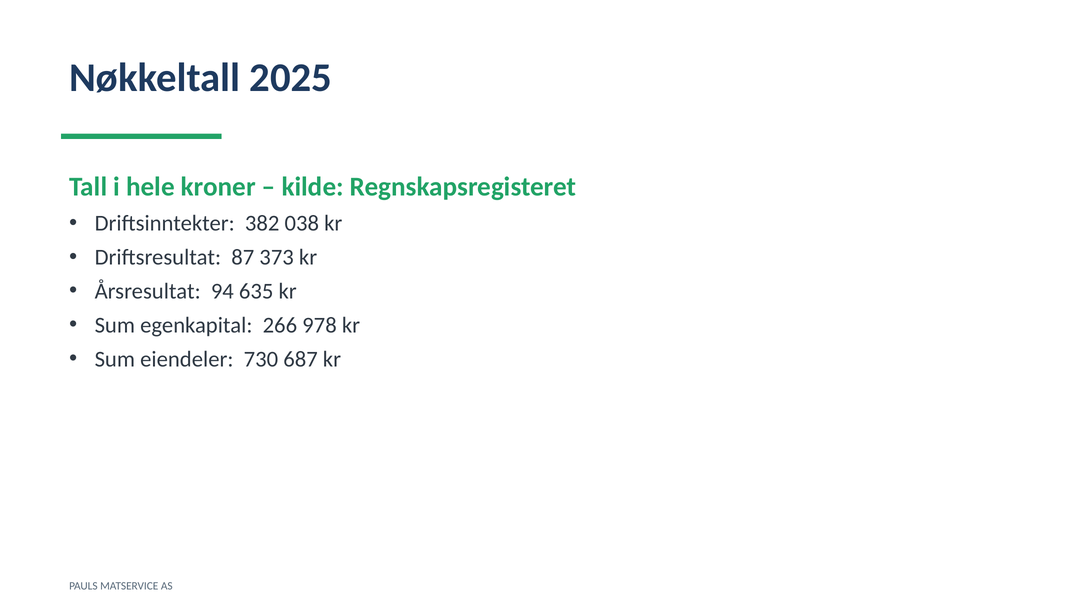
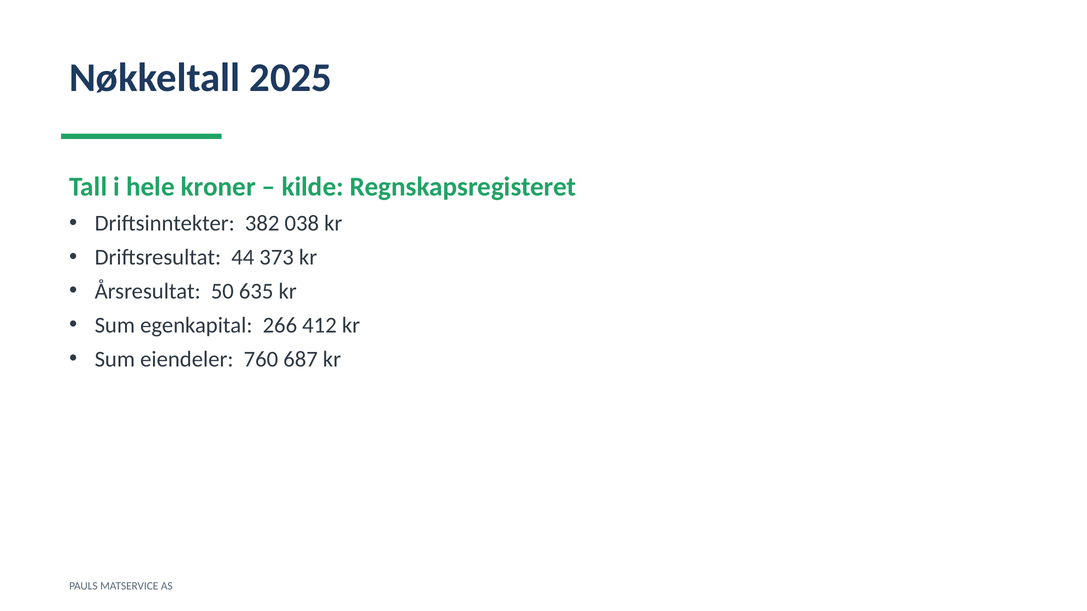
87: 87 -> 44 (243, 258)
94: 94 -> 50 (222, 291)
978: 978 -> 412 (319, 325)
730: 730 -> 760 (261, 359)
